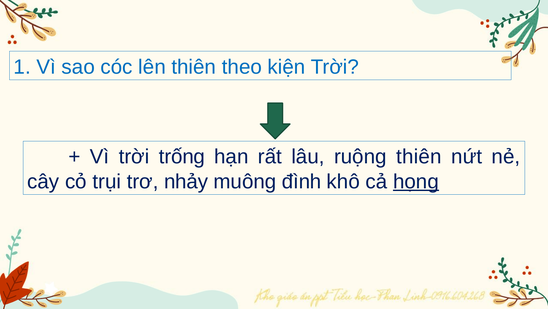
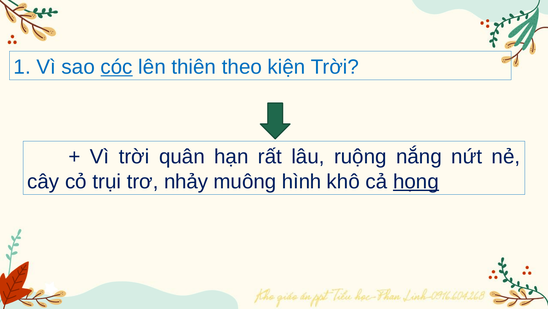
cóc underline: none -> present (117, 67)
trống: trống -> quân (182, 157)
ruộng thiên: thiên -> nắng (419, 157)
đình: đình -> hình (302, 182)
